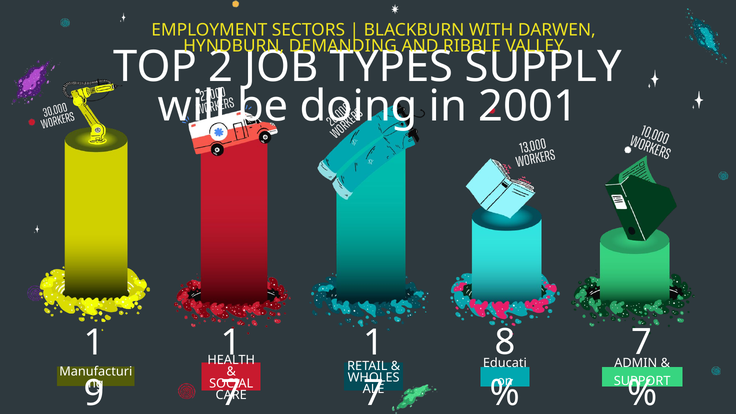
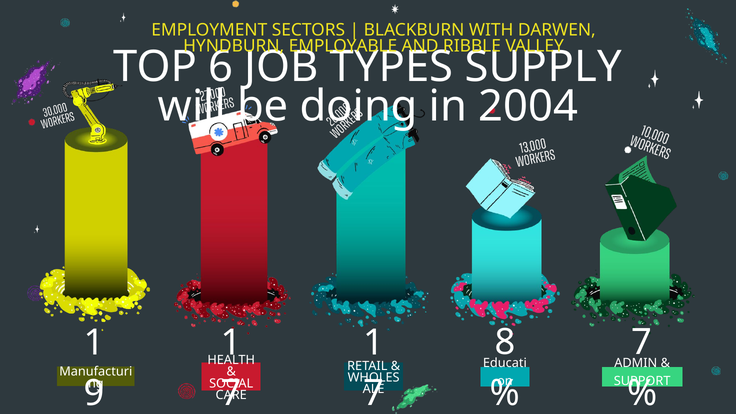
DEMANDING: DEMANDING -> EMPLOYABLE (343, 46)
2: 2 -> 6 (221, 67)
2001: 2001 -> 2004 (528, 106)
